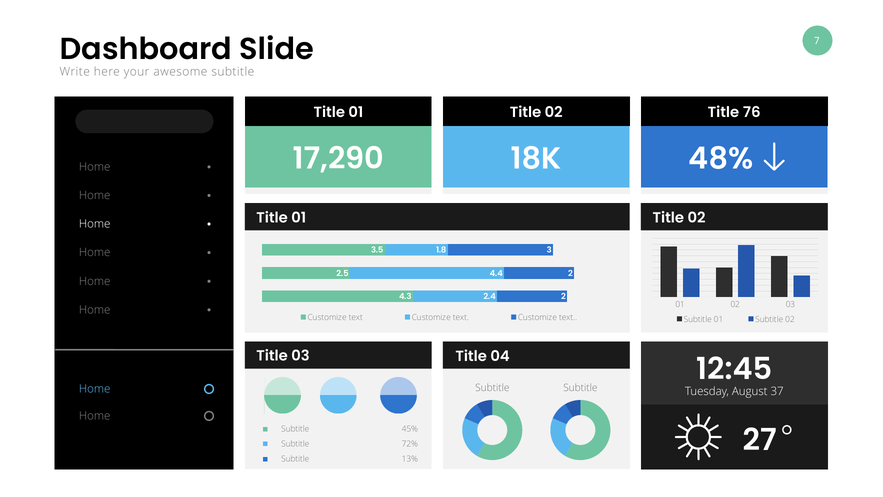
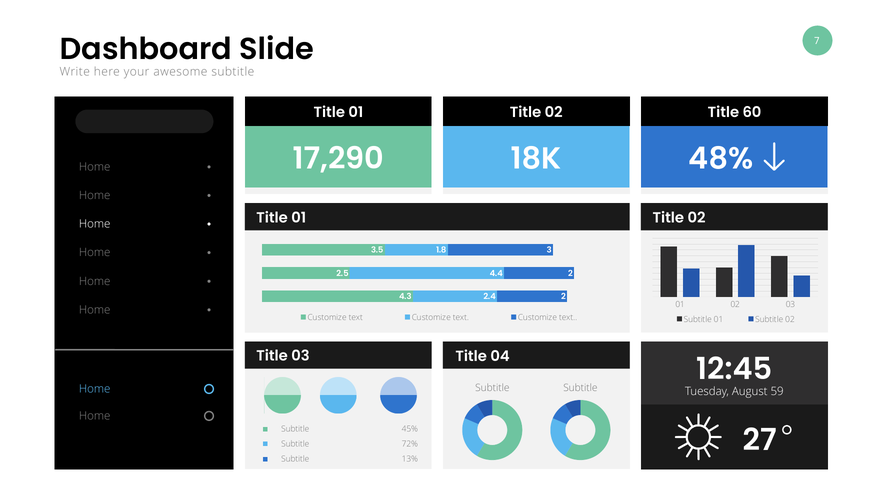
76: 76 -> 60 (752, 112)
37: 37 -> 59 (777, 392)
